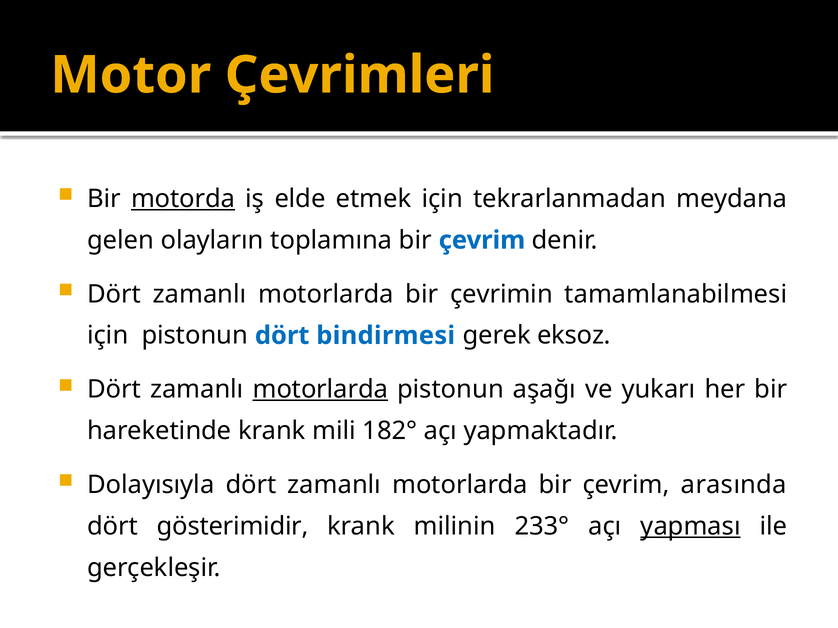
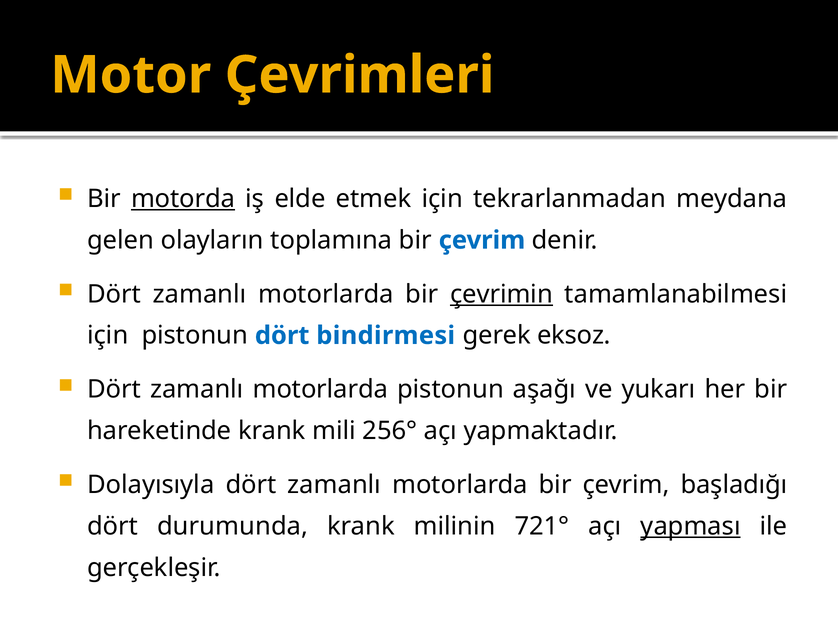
çevrimin underline: none -> present (501, 294)
motorlarda underline: present -> none (320, 390)
182°: 182° -> 256° (390, 431)
arasında: arasında -> başladığı (734, 485)
gösterimidir: gösterimidir -> durumunda (233, 527)
233°: 233° -> 721° (542, 527)
